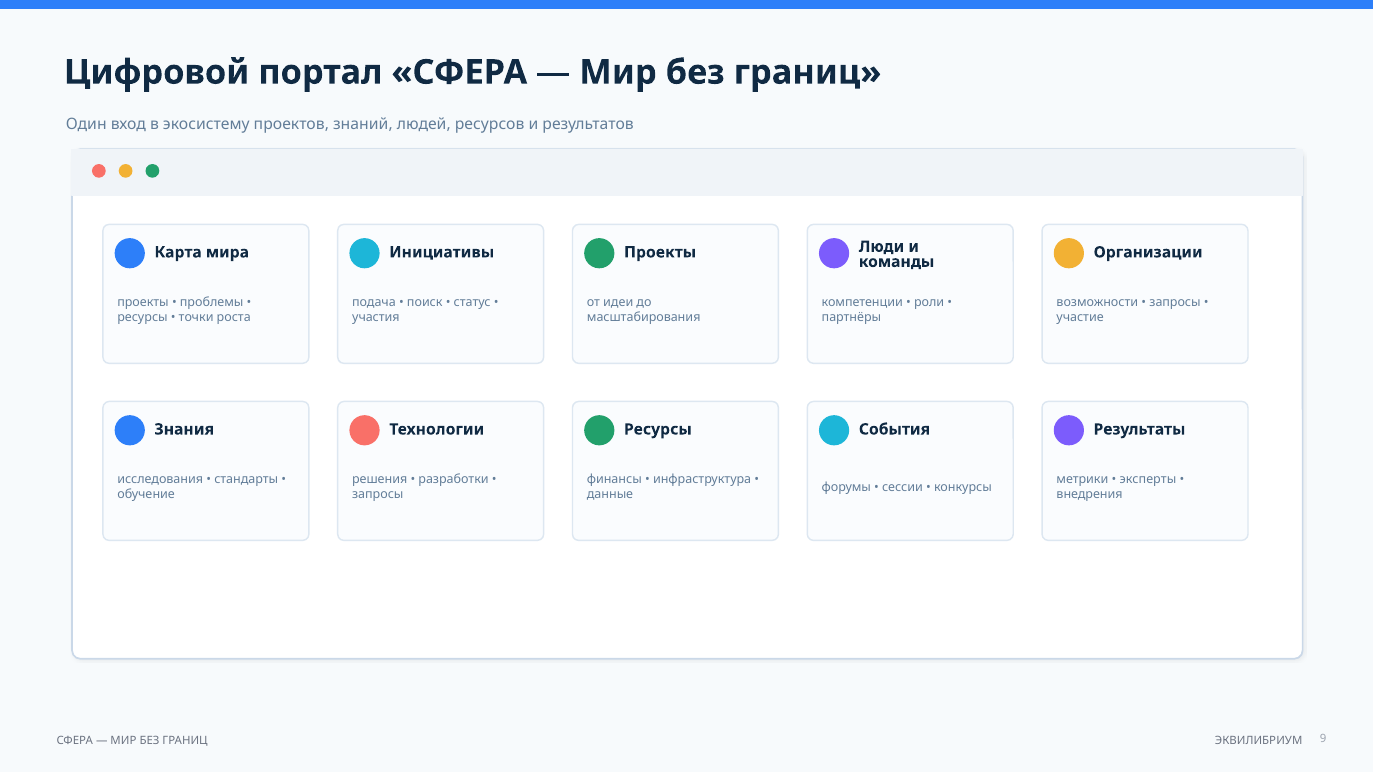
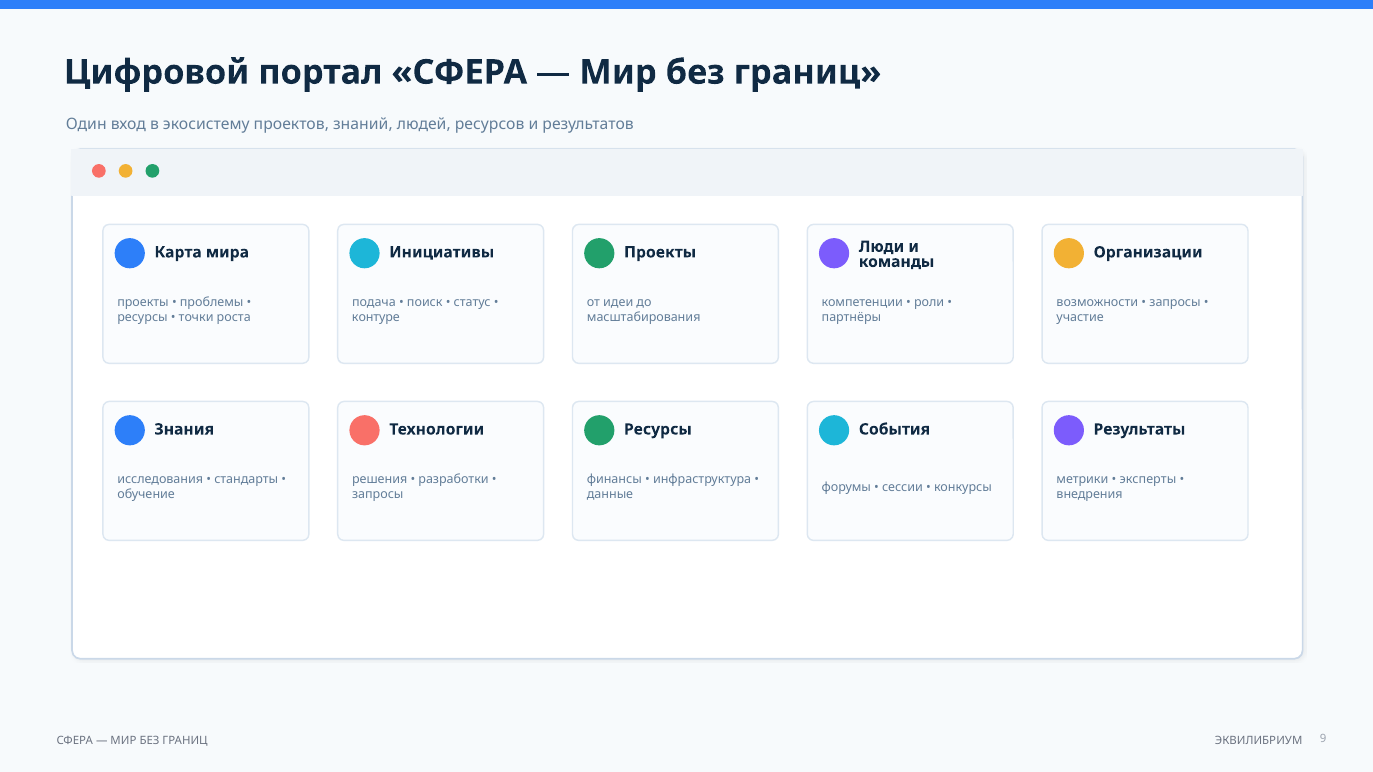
участия: участия -> контуре (376, 318)
